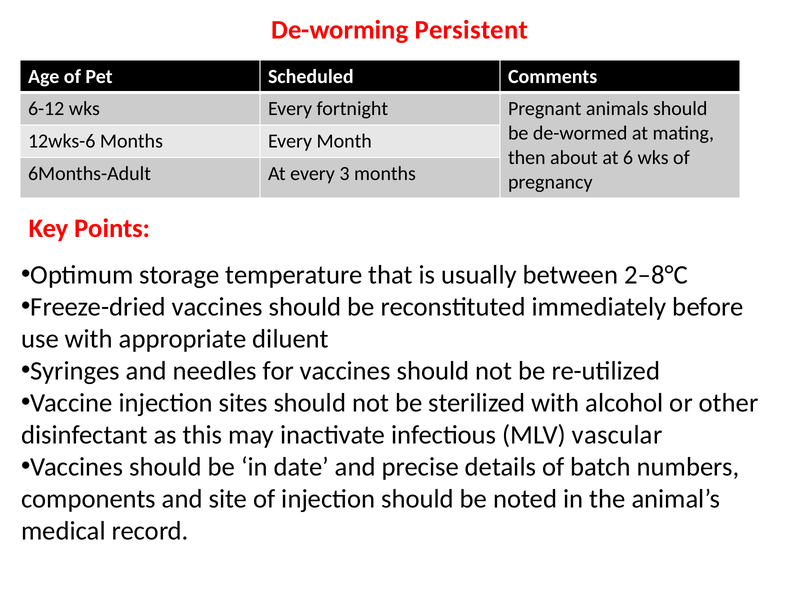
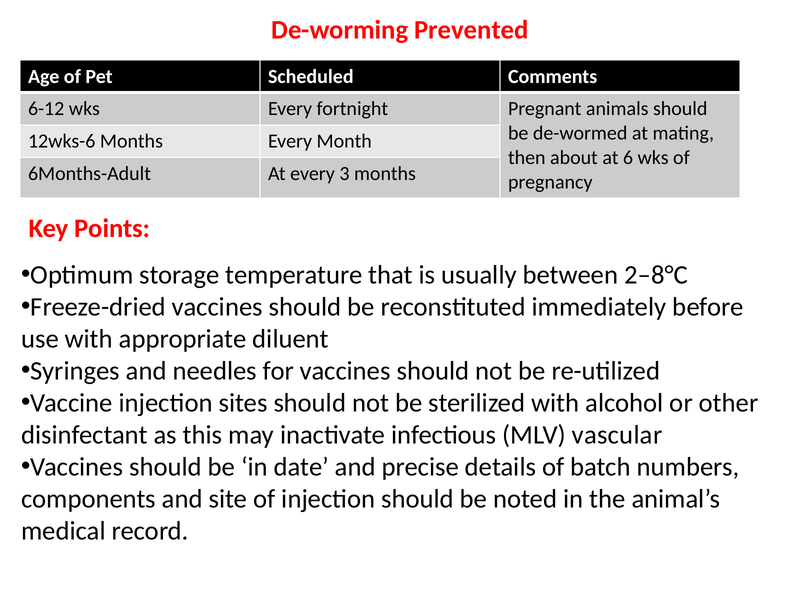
Persistent: Persistent -> Prevented (471, 30)
